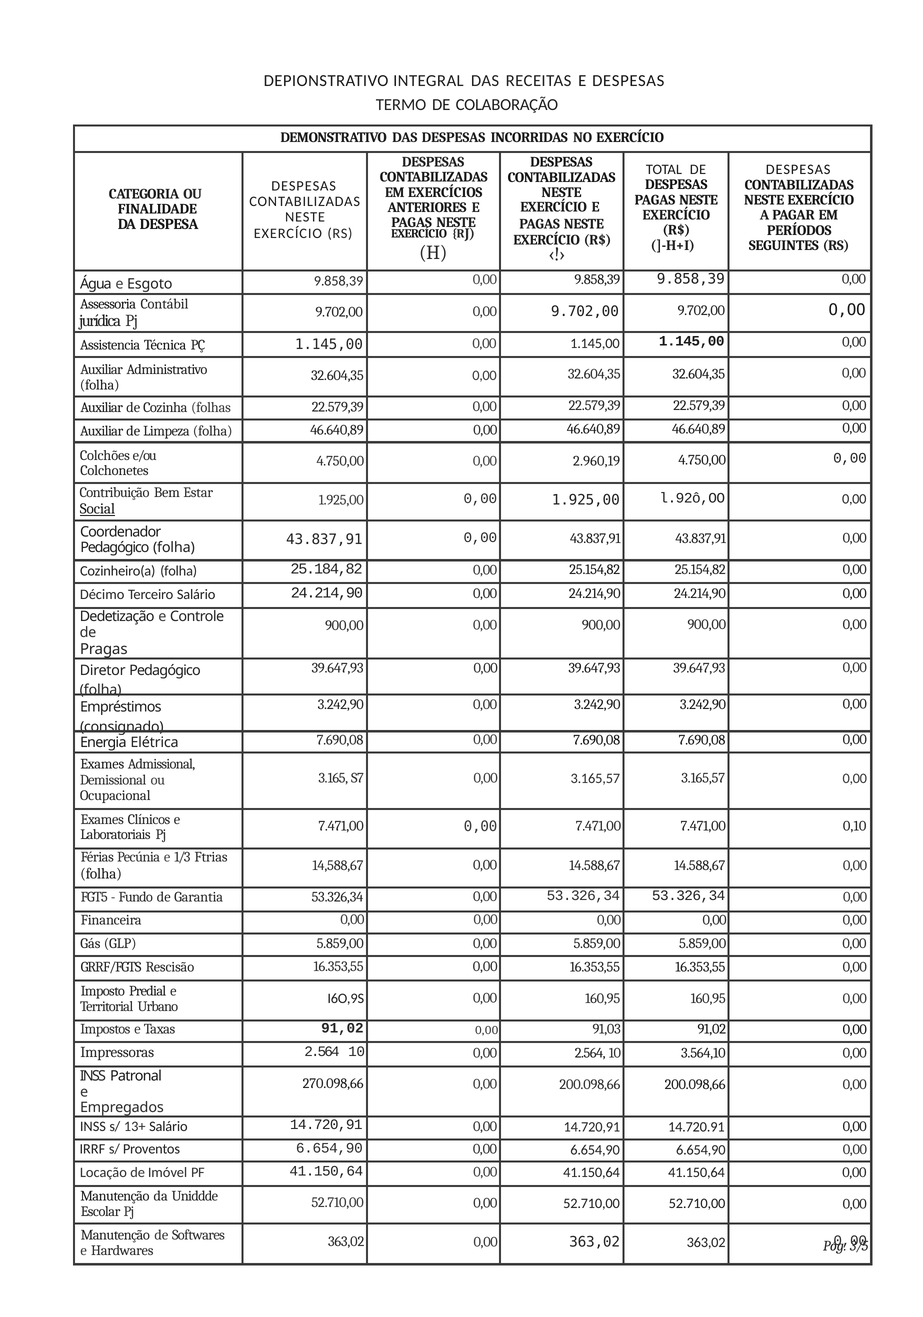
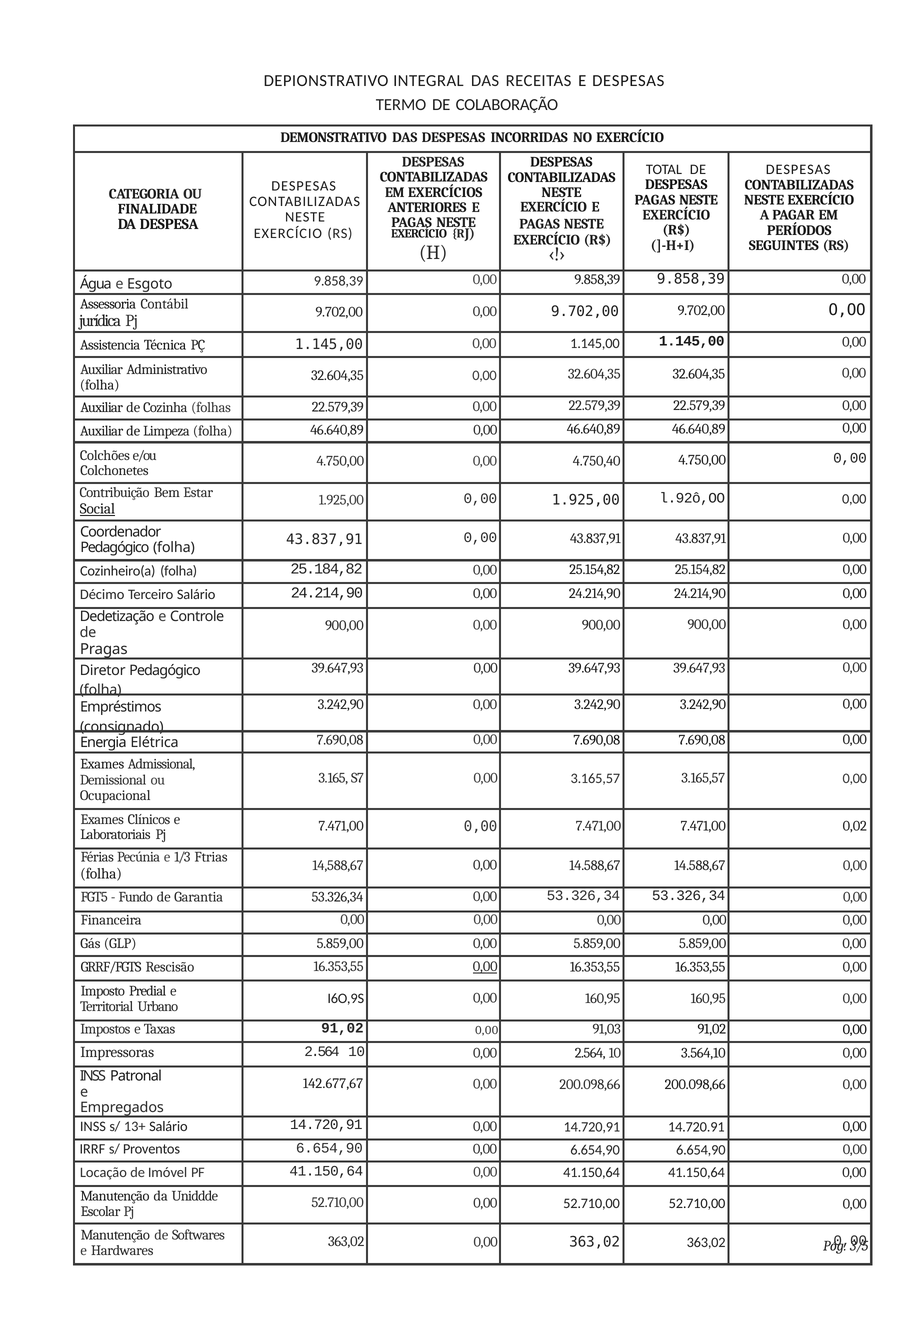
2.960,19: 2.960,19 -> 4.750,40 (597, 461)
0,10: 0,10 -> 0,02 (855, 826)
0,00 underline: none -> present (485, 966)
270.098,66: 270.098,66 -> 142.677,67 (333, 1083)
